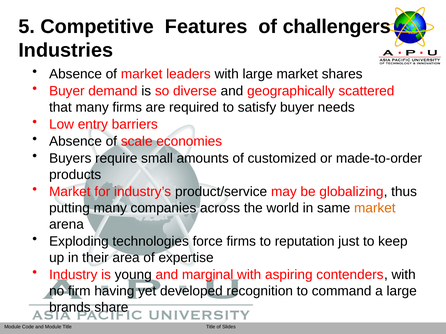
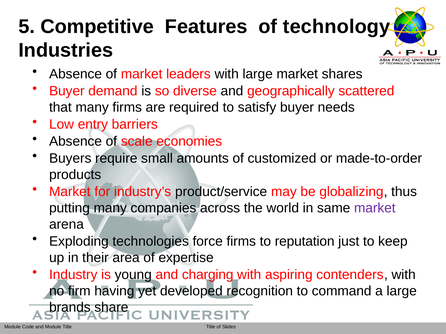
challengers: challengers -> technology (337, 27)
market colour: orange -> purple (375, 208)
marginal: marginal -> charging (208, 275)
